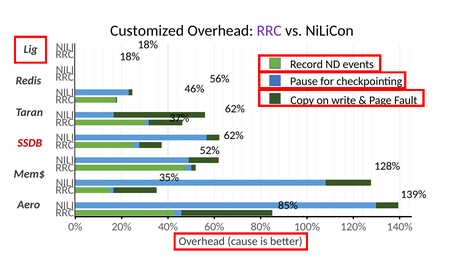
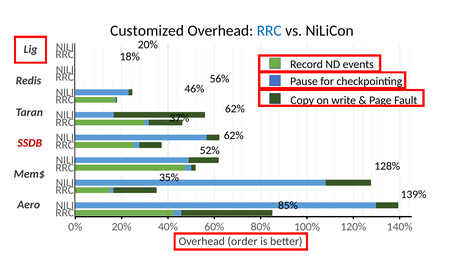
RRC colour: purple -> blue (269, 31)
18%: 18% -> 20% (148, 45)
cause: cause -> order (242, 241)
